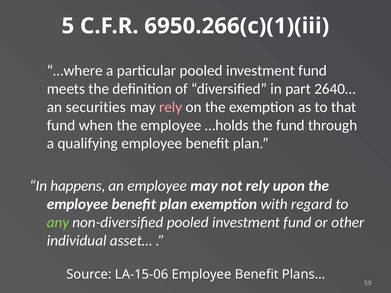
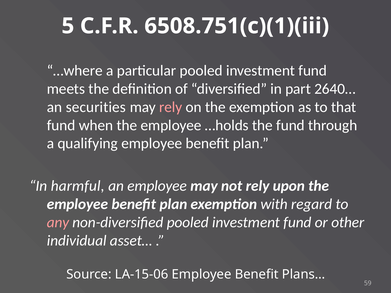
6950.266(c)(1)(iii: 6950.266(c)(1)(iii -> 6508.751(c)(1)(iii (237, 26)
happens: happens -> harmful (78, 186)
any colour: light green -> pink (58, 223)
